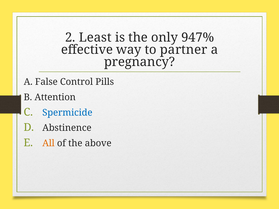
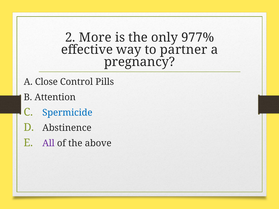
Least: Least -> More (95, 37)
947%: 947% -> 977% (198, 37)
False: False -> Close (46, 82)
All colour: orange -> purple (48, 143)
